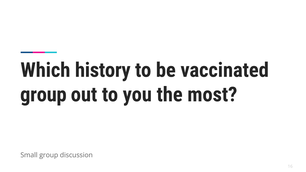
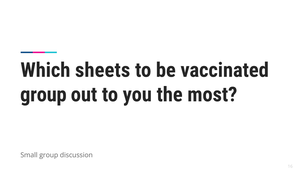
history: history -> sheets (103, 70)
